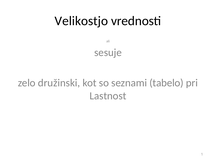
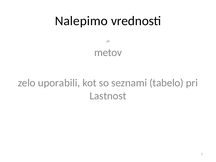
Velikostjo: Velikostjo -> Nalepimo (81, 21)
sesuje: sesuje -> metov (108, 53)
družinski: družinski -> uporabili (59, 83)
